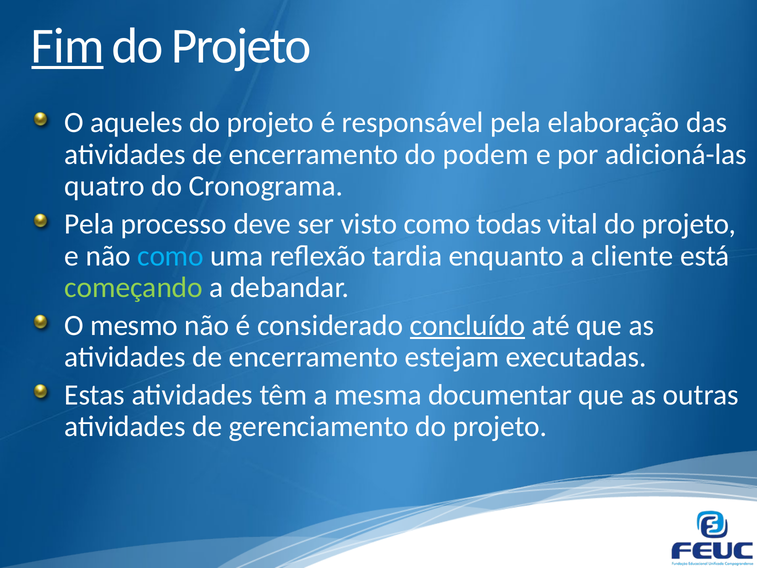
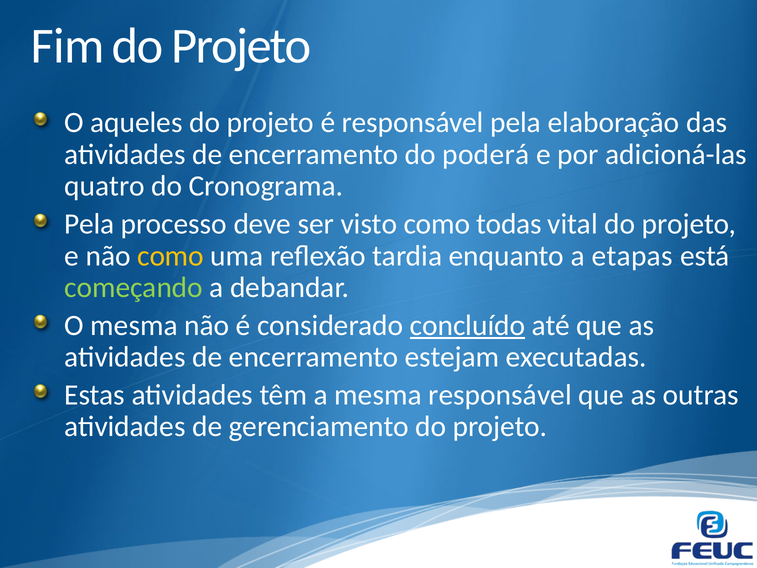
Fim underline: present -> none (68, 46)
podem: podem -> poderá (486, 154)
como colour: light blue -> yellow (171, 256)
cliente: cliente -> etapas (632, 256)
O mesmo: mesmo -> mesma (134, 325)
mesma documentar: documentar -> responsável (500, 395)
